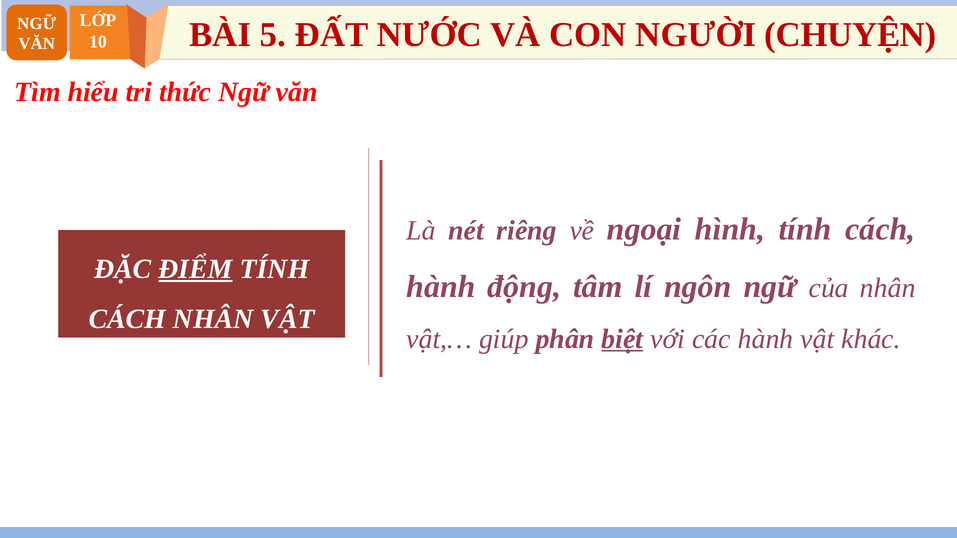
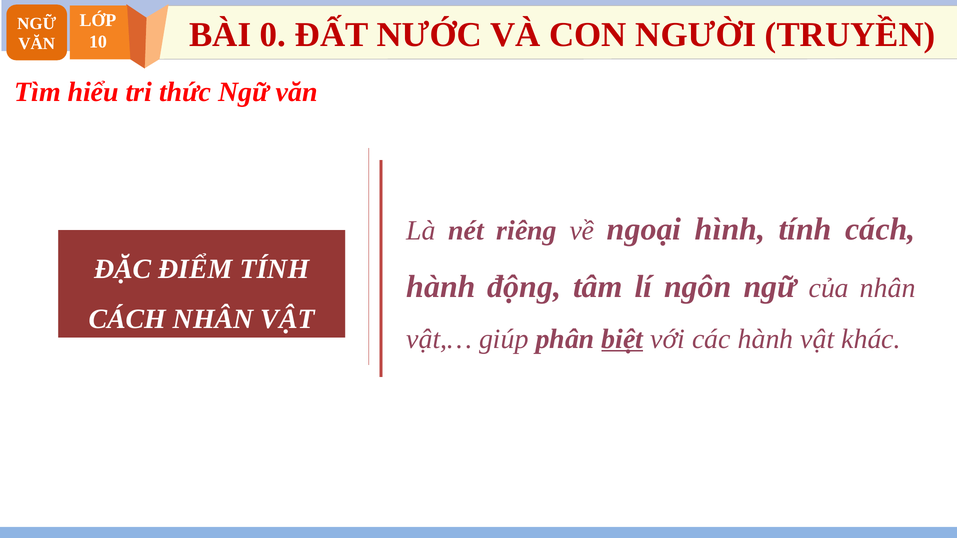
5: 5 -> 0 (273, 35)
CHUYỆN: CHUYỆN -> TRUYỀN (850, 35)
ĐIỂM underline: present -> none (195, 269)
